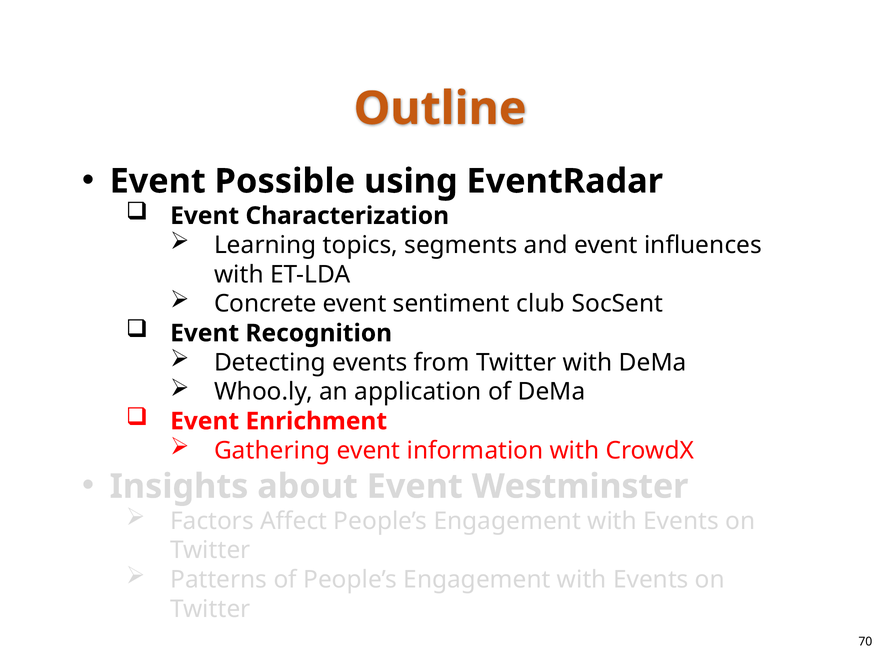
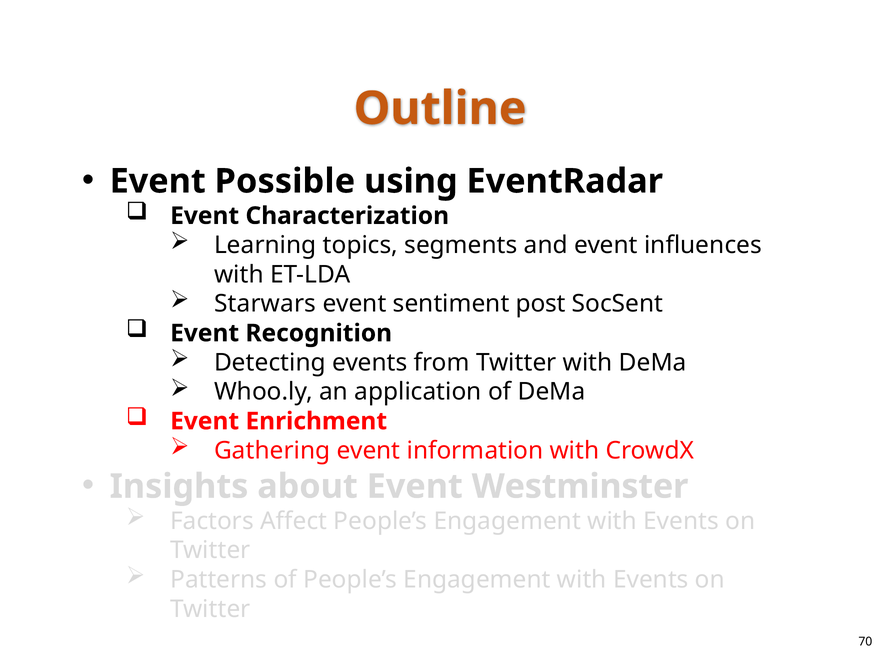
Concrete: Concrete -> Starwars (265, 304)
club: club -> post (541, 304)
